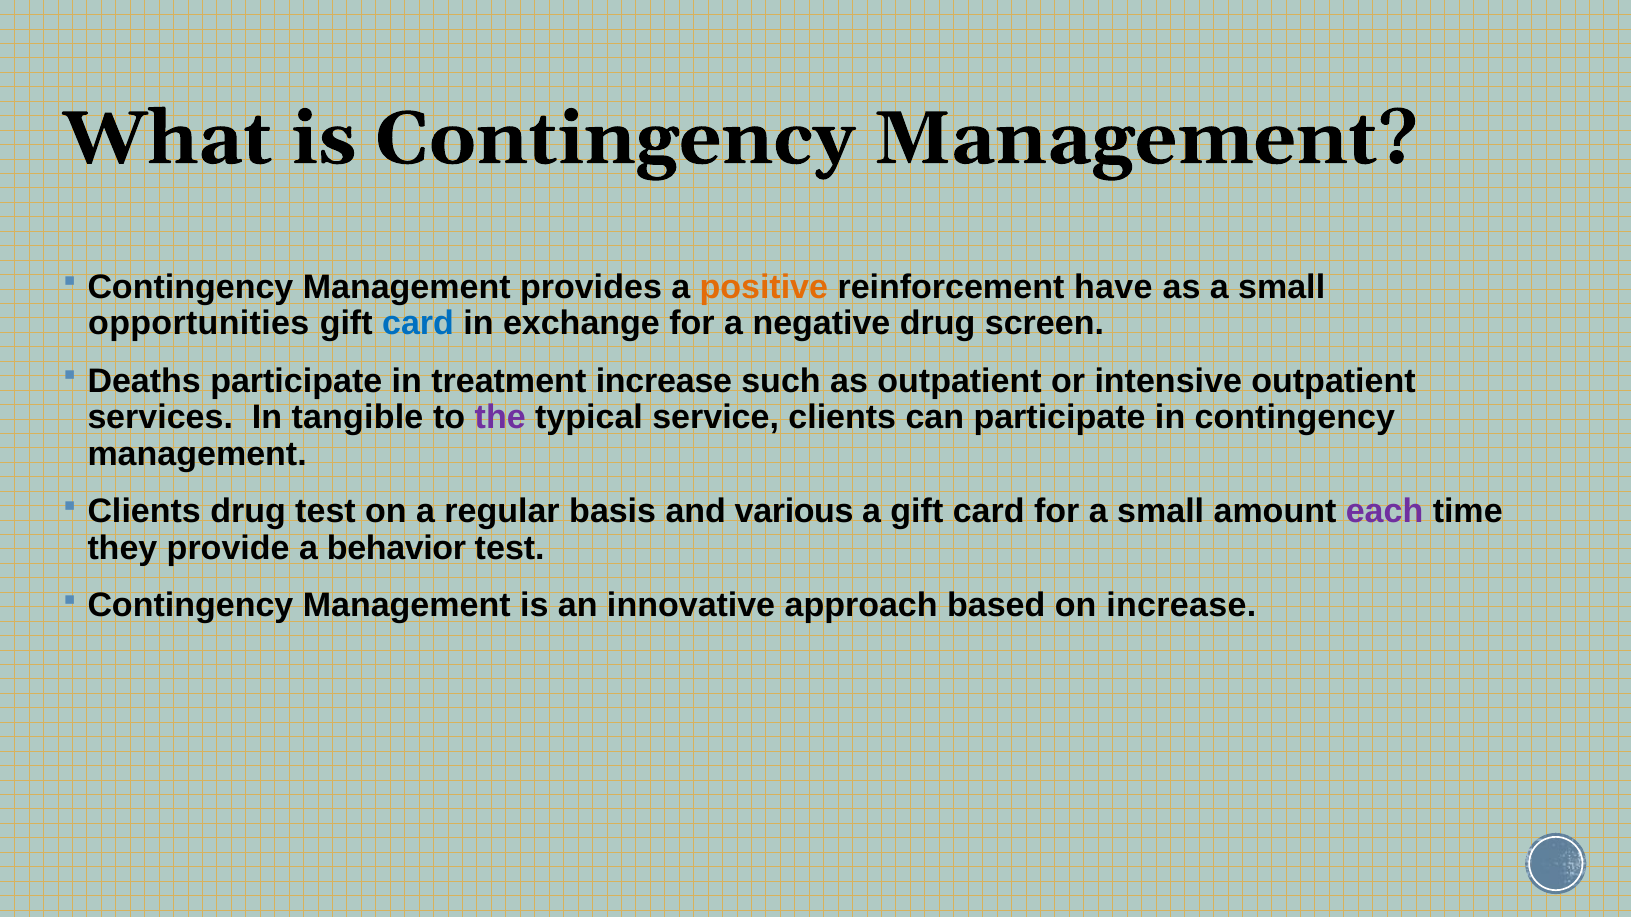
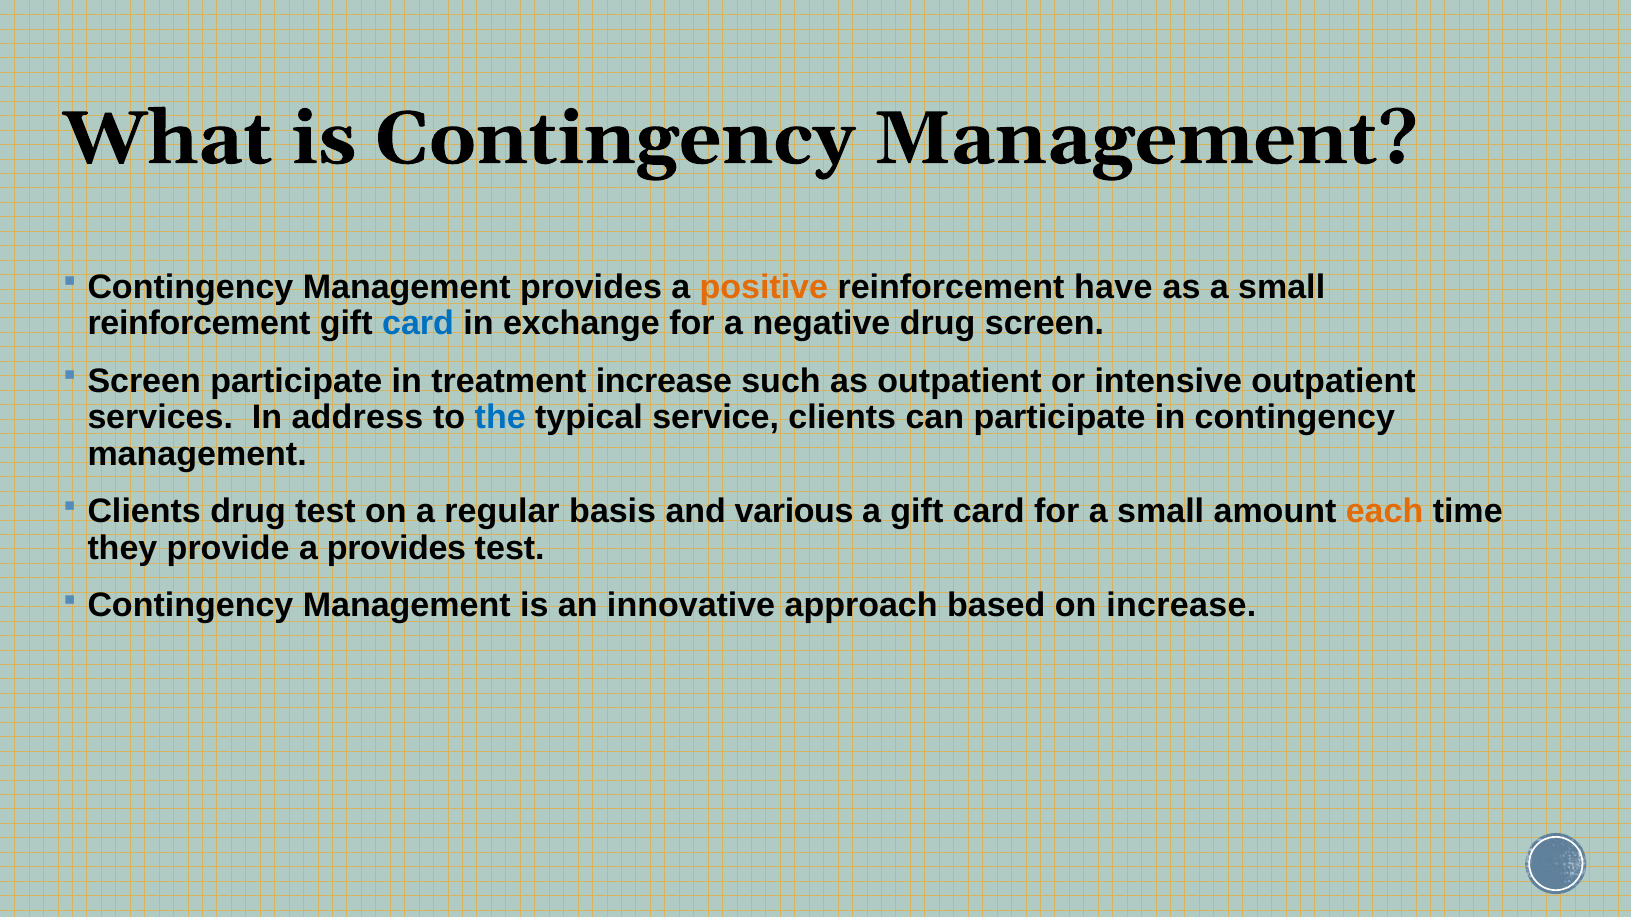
opportunities: opportunities -> reinforcement (199, 324)
Deaths: Deaths -> Screen (144, 381)
tangible: tangible -> address (357, 418)
the colour: purple -> blue (500, 418)
each colour: purple -> orange (1385, 512)
a behavior: behavior -> provides (397, 548)
